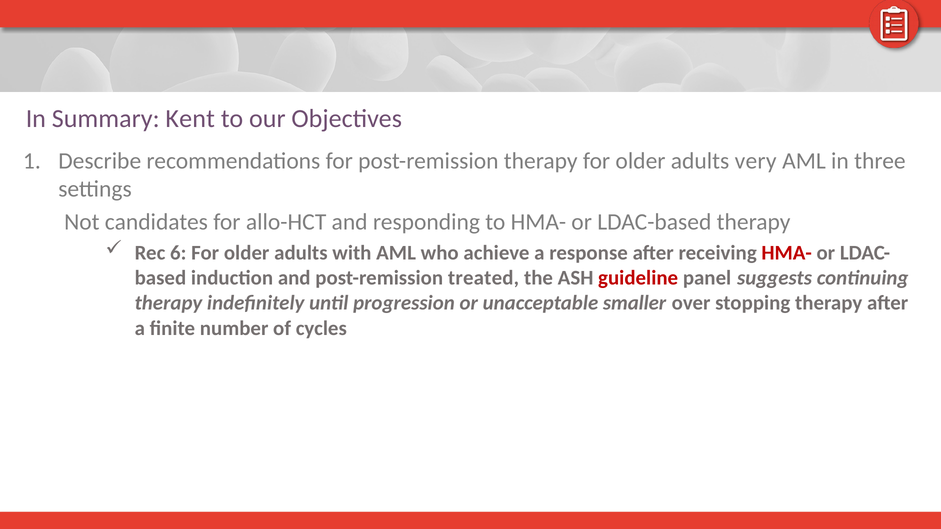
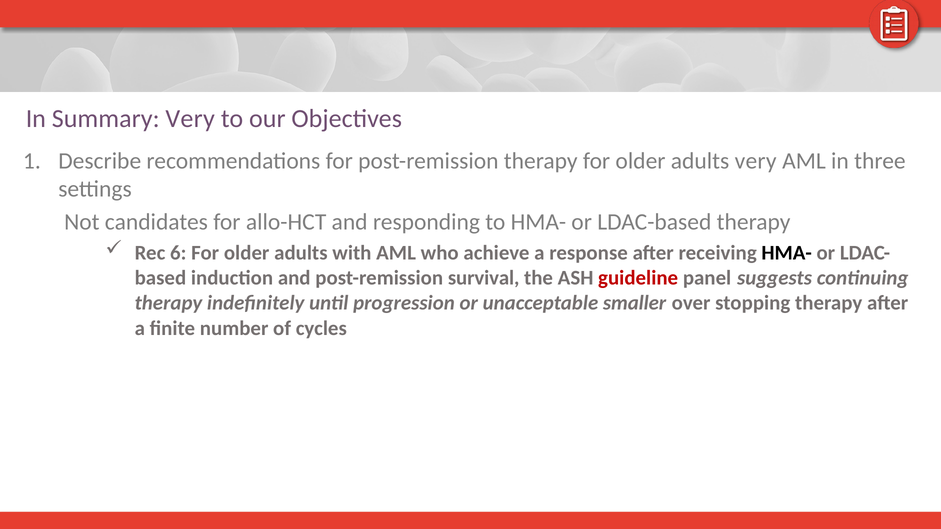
Summary Kent: Kent -> Very (190, 119)
HMA- colour: red -> black (787, 253)
treated: treated -> survival (484, 278)
